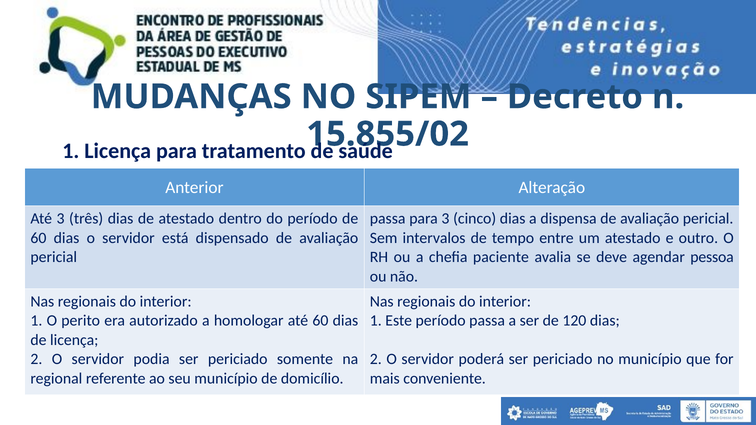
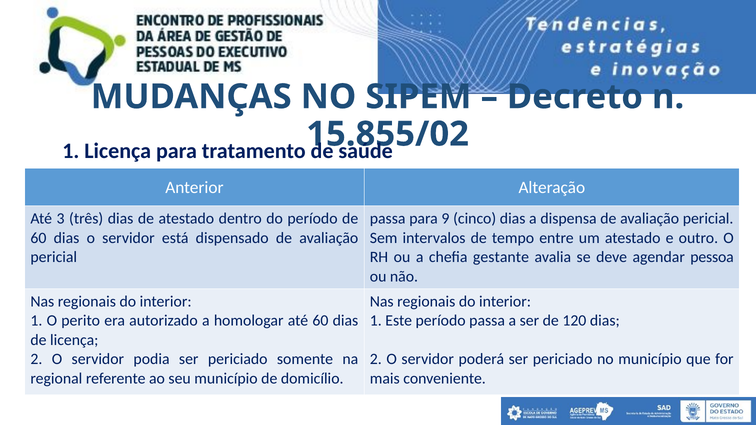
para 3: 3 -> 9 (445, 219)
paciente: paciente -> gestante (501, 257)
